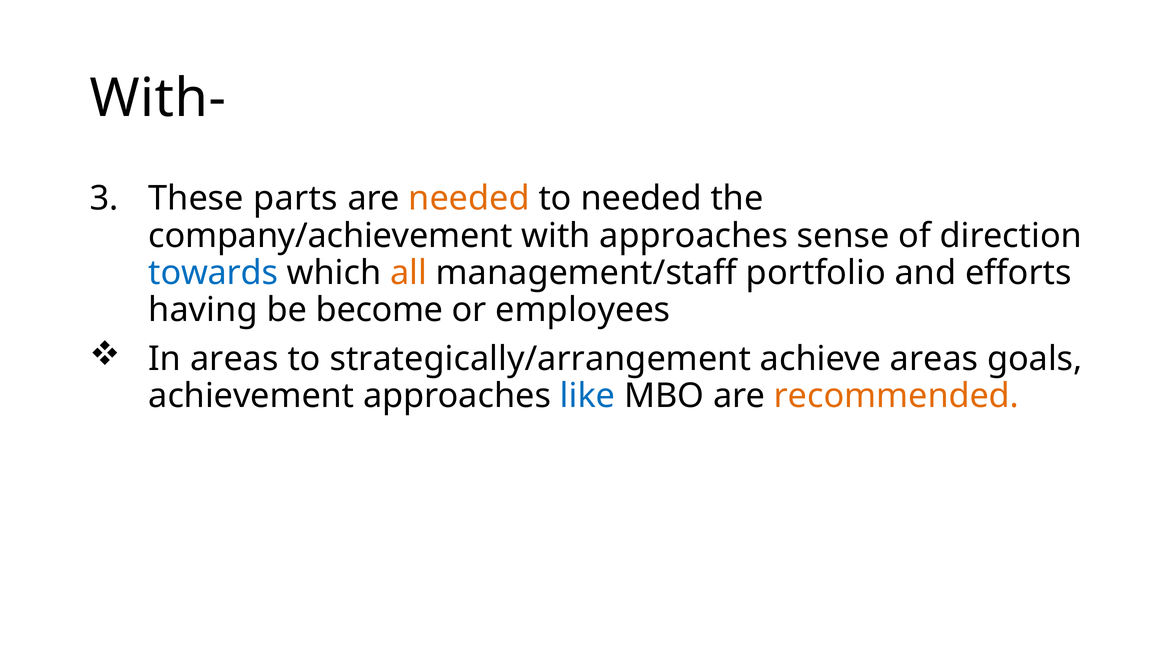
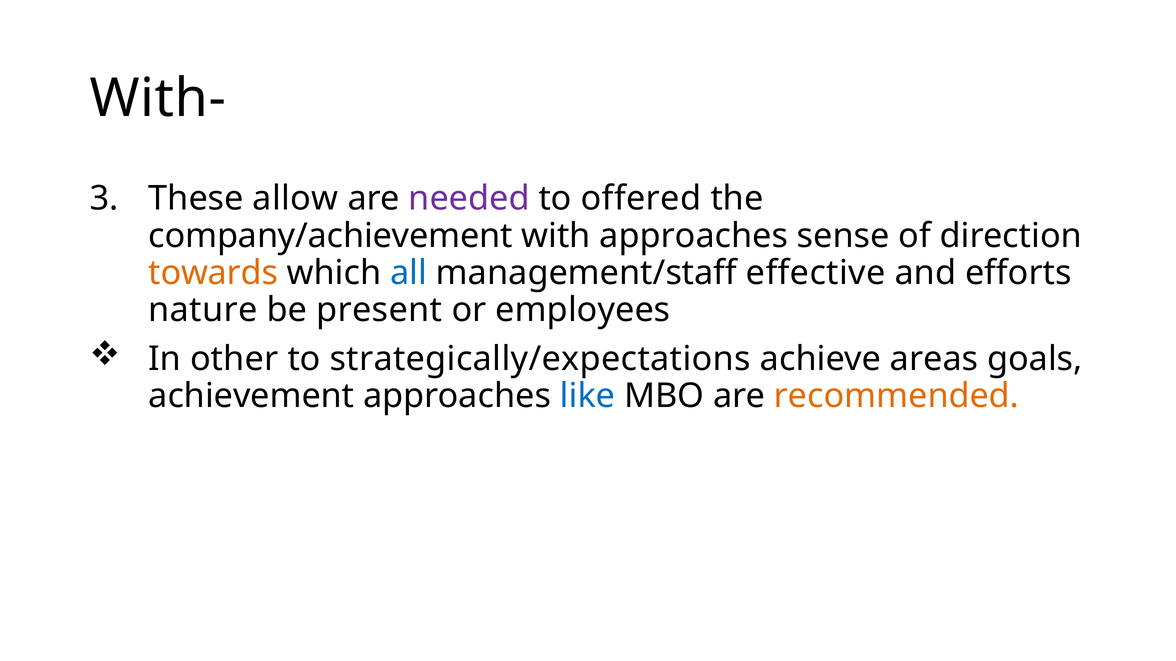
parts: parts -> allow (295, 199)
needed colour: orange -> purple (469, 199)
to needed: needed -> offered (641, 199)
towards colour: blue -> orange (213, 273)
all colour: orange -> blue (409, 273)
portfolio: portfolio -> effective (816, 273)
having: having -> nature (203, 310)
become: become -> present (379, 310)
In areas: areas -> other (234, 359)
strategically/arrangement: strategically/arrangement -> strategically/expectations (540, 359)
